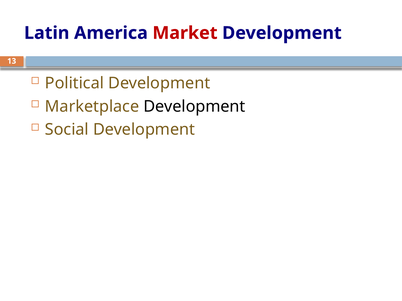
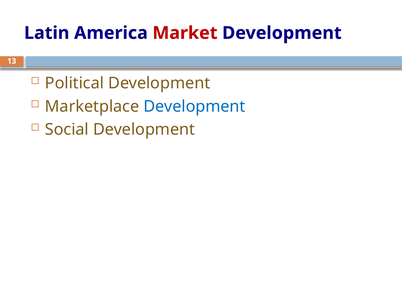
Development colour: black -> blue (194, 107)
